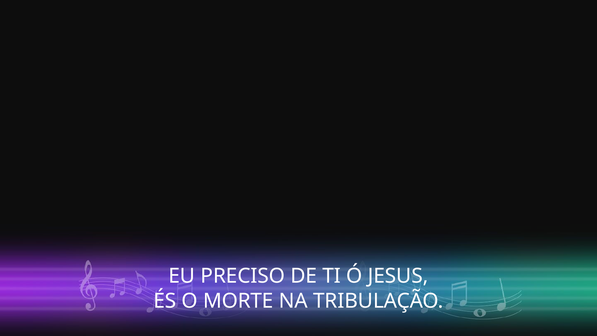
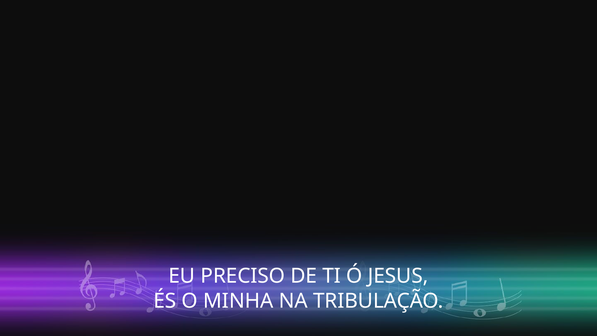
MORTE: MORTE -> MINHA (238, 301)
